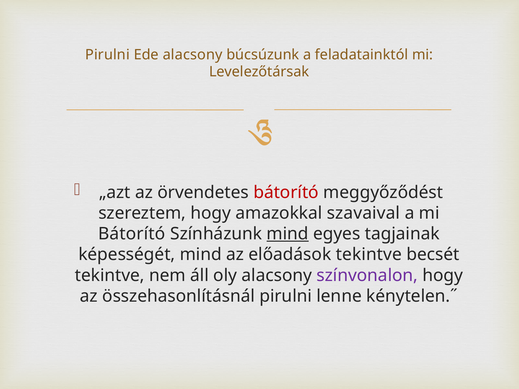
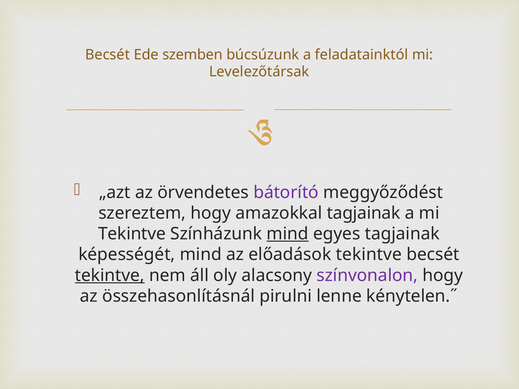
Pirulni: Pirulni -> Becsét (108, 55)
Ede alacsony: alacsony -> szemben (193, 55)
bátorító colour: red -> purple (286, 192)
amazokkal szavaival: szavaival -> tagjainak (364, 213)
Bátorító: Bátorító -> Tekintve (132, 234)
tekintve underline: none -> present (110, 276)
